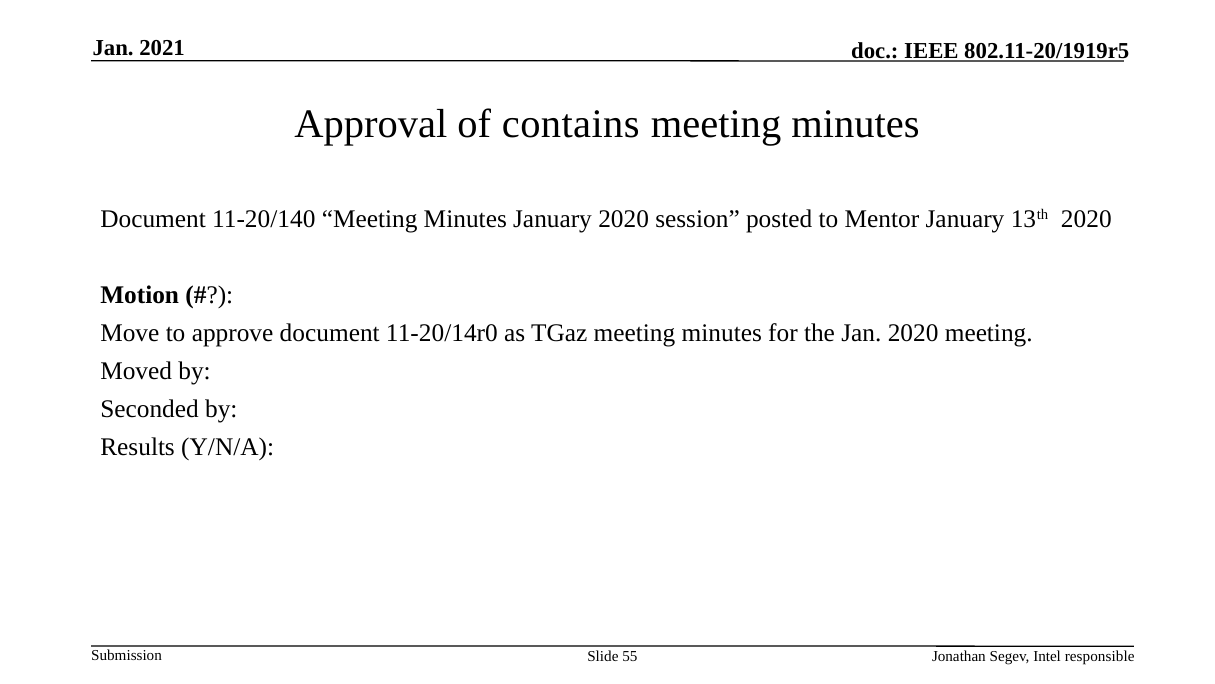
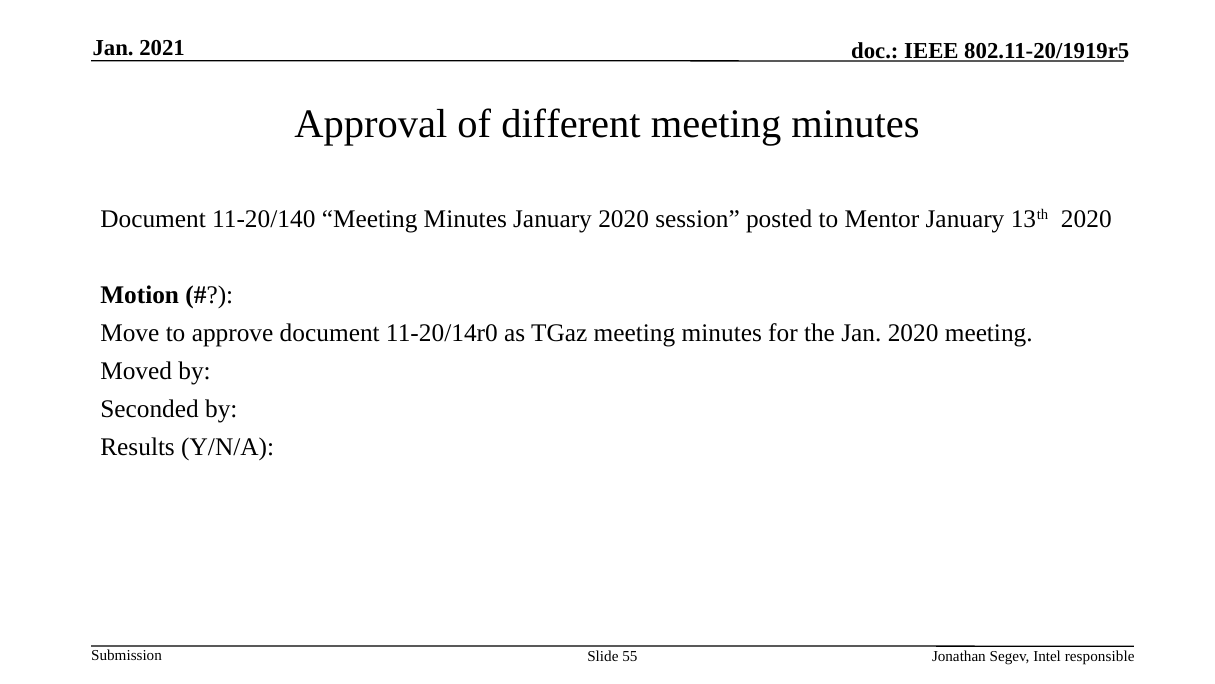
contains: contains -> different (571, 124)
